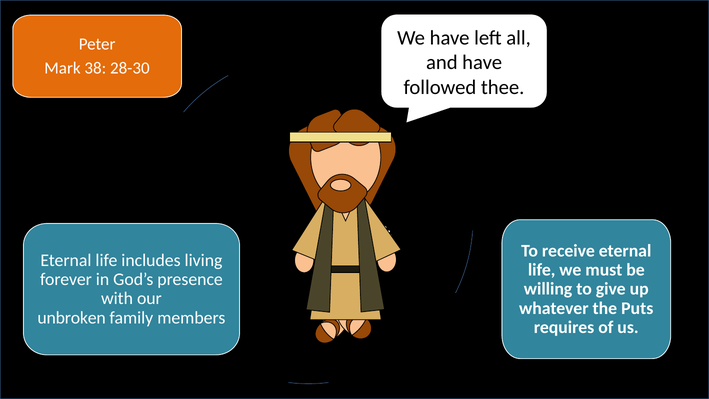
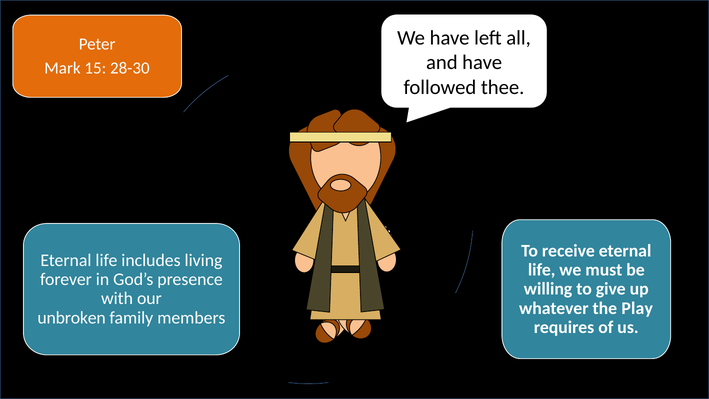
38: 38 -> 15 (95, 68)
Puts: Puts -> Play (637, 308)
